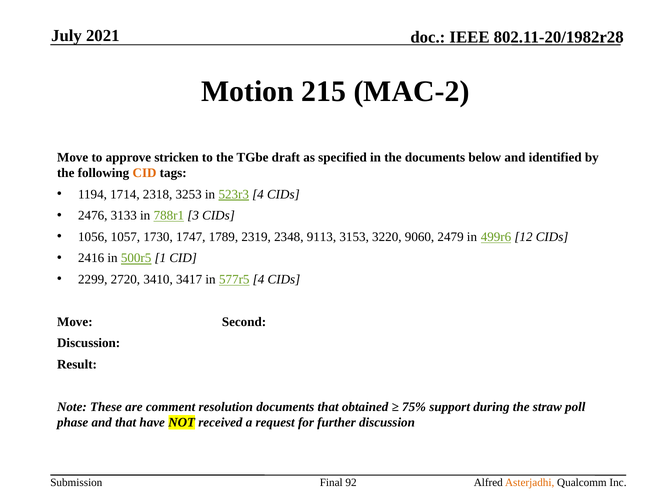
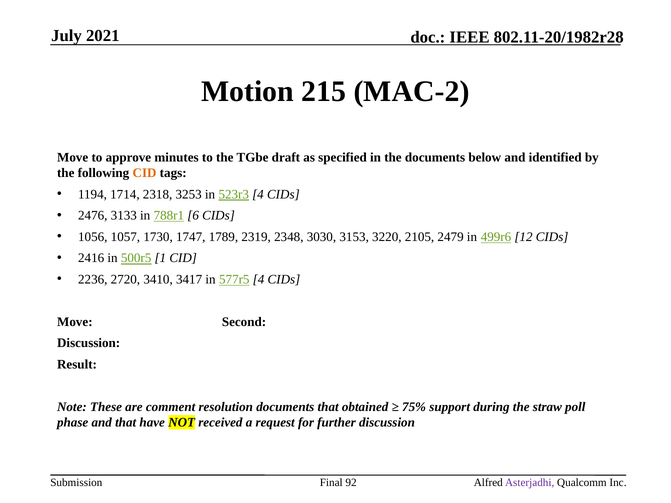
stricken: stricken -> minutes (177, 157)
3: 3 -> 6 (193, 216)
9113: 9113 -> 3030 (321, 237)
9060: 9060 -> 2105 (420, 237)
2299: 2299 -> 2236 (93, 279)
Asterjadhi colour: orange -> purple (530, 483)
